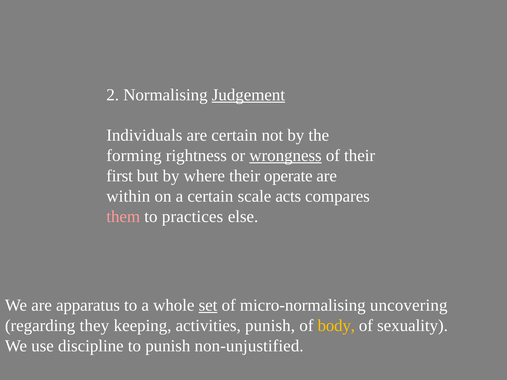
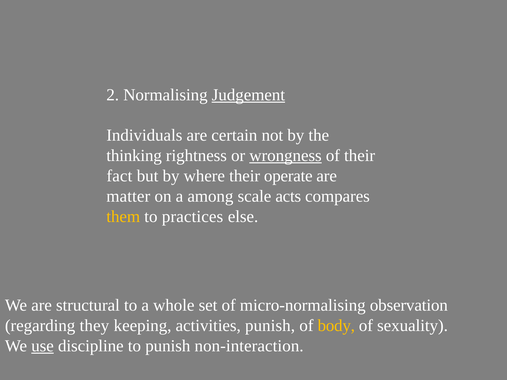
forming: forming -> thinking (134, 156)
first: first -> fact (119, 176)
within: within -> matter (128, 196)
a certain: certain -> among (210, 196)
them colour: pink -> yellow (123, 217)
apparatus: apparatus -> structural (88, 306)
set underline: present -> none (208, 306)
uncovering: uncovering -> observation (409, 306)
use underline: none -> present (43, 346)
non-unjustified: non-unjustified -> non-interaction (249, 346)
